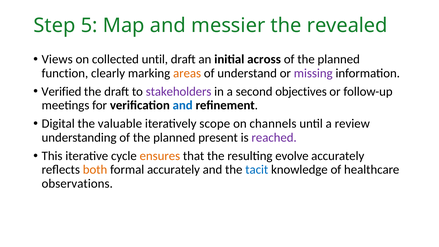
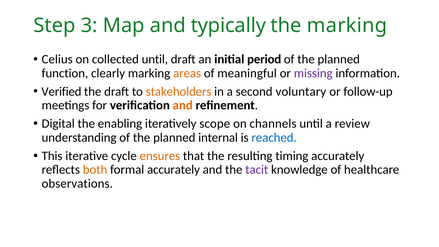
5: 5 -> 3 (89, 25)
messier: messier -> typically (228, 25)
the revealed: revealed -> marking (347, 25)
Views: Views -> Celius (57, 59)
across: across -> period (264, 59)
understand: understand -> meaningful (247, 73)
stakeholders colour: purple -> orange (179, 92)
objectives: objectives -> voluntary (301, 92)
and colour: blue -> orange (183, 105)
valuable: valuable -> enabling (120, 124)
present: present -> internal (218, 138)
reached colour: purple -> blue (274, 138)
evolve: evolve -> timing (292, 156)
tacit colour: blue -> purple (257, 170)
